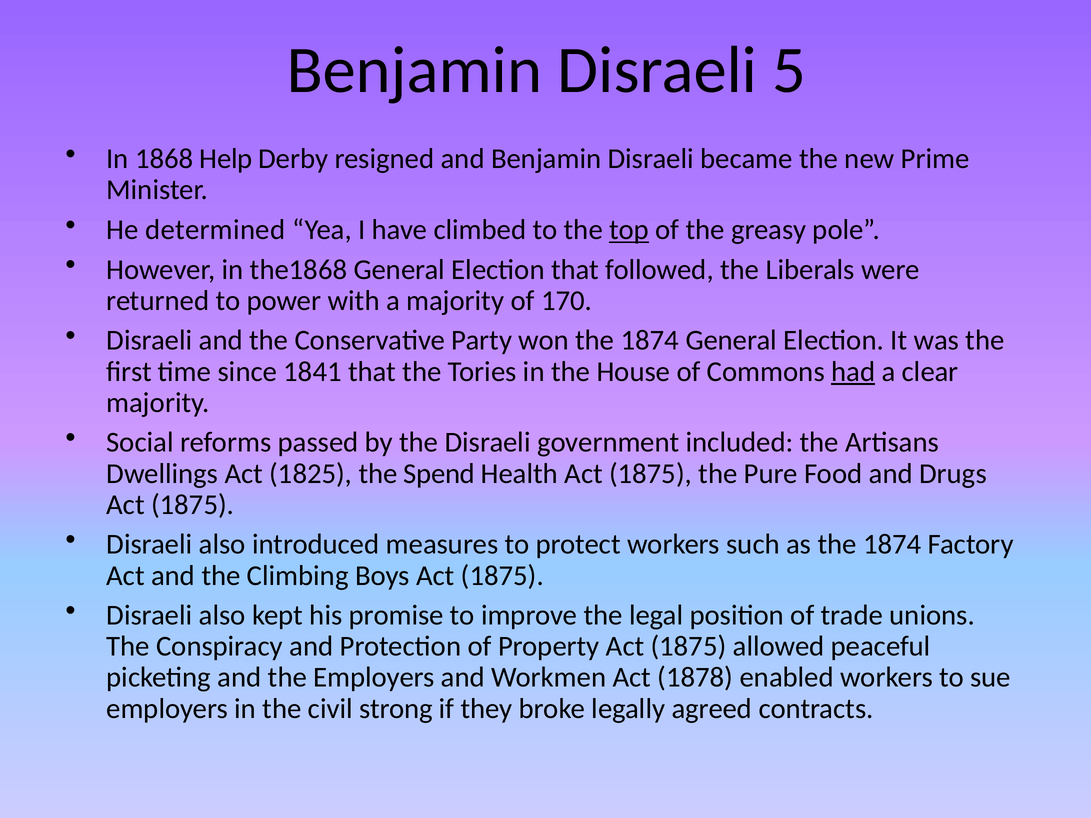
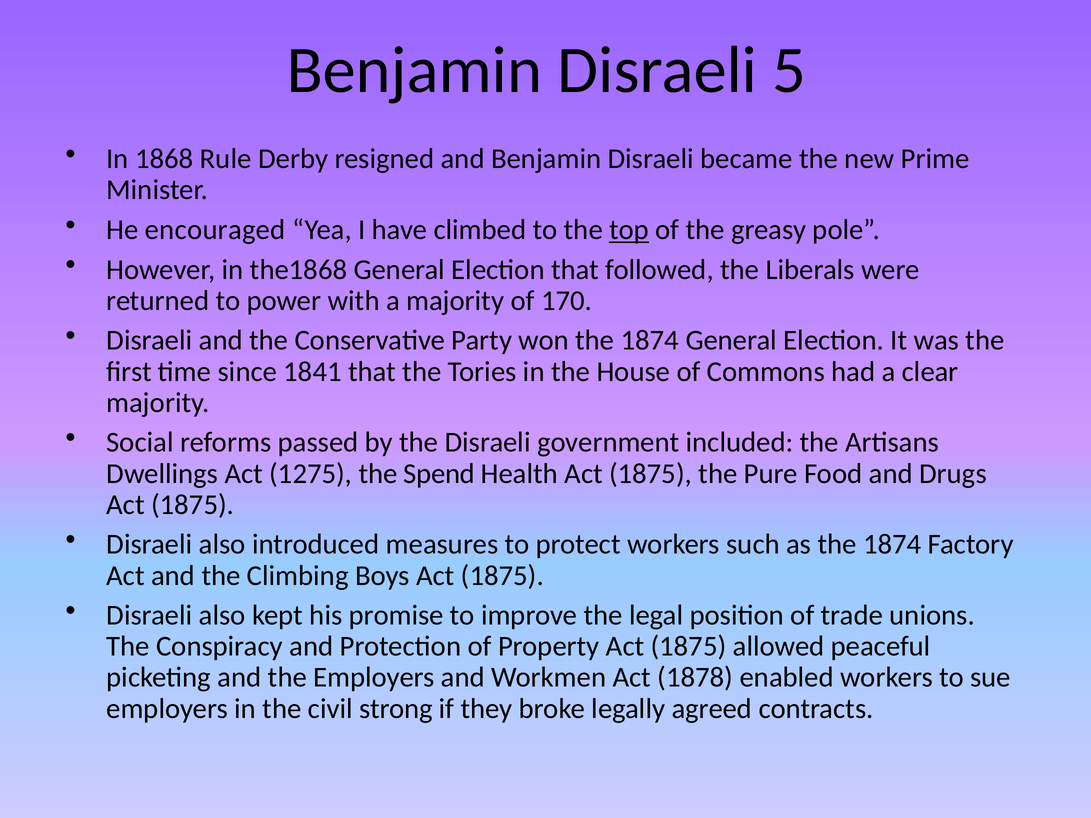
Help: Help -> Rule (226, 159)
determined: determined -> encouraged (215, 230)
had underline: present -> none (853, 372)
1825: 1825 -> 1275 (311, 474)
